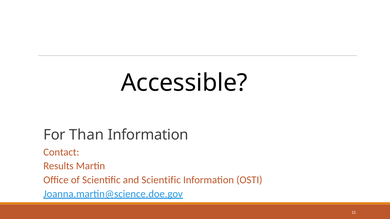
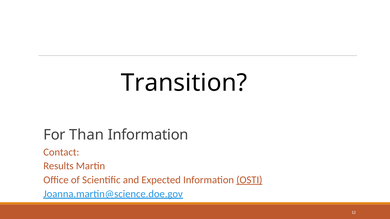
Accessible: Accessible -> Transition (184, 83)
and Scientific: Scientific -> Expected (161, 180)
OSTI underline: none -> present (249, 180)
